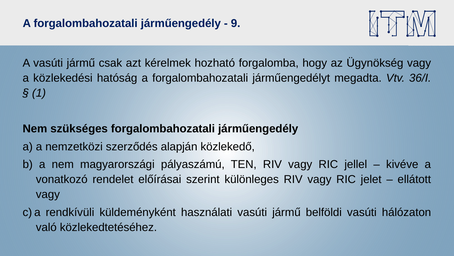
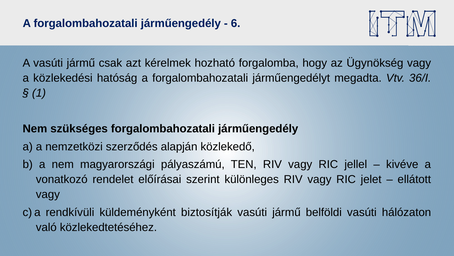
9: 9 -> 6 (236, 23)
használati: használati -> biztosítják (207, 212)
